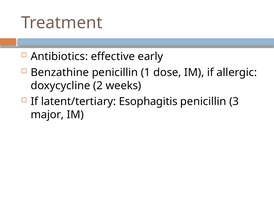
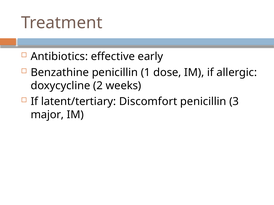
Esophagitis: Esophagitis -> Discomfort (148, 102)
